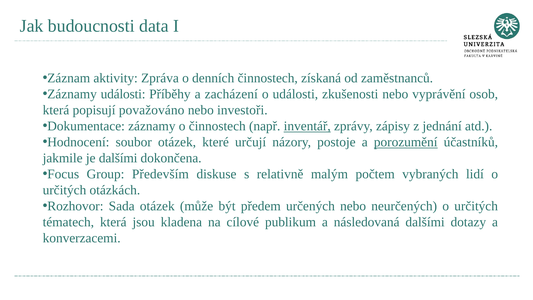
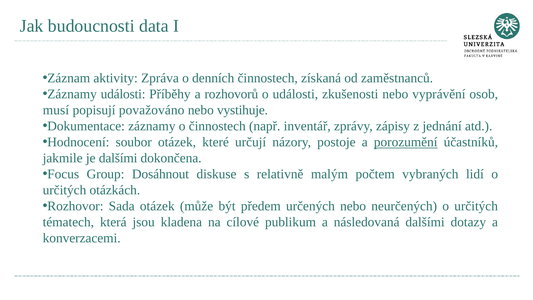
zacházení: zacházení -> rozhovorů (231, 94)
která: která -> musí (56, 110)
investoři: investoři -> vystihuje (242, 110)
inventář underline: present -> none (307, 126)
Především: Především -> Dosáhnout (161, 174)
